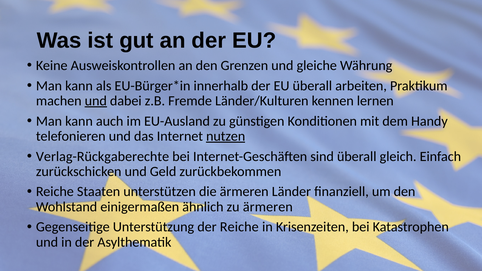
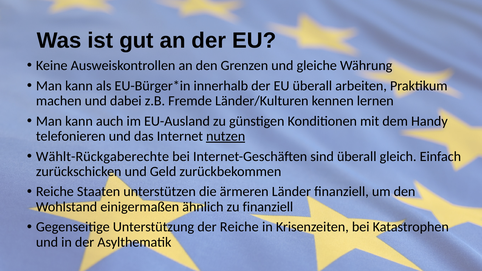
und underline: present -> none (96, 101)
Verlag-Rückgaberechte: Verlag-Rückgaberechte -> Wählt-Rückgaberechte (103, 156)
zu ärmeren: ärmeren -> finanziell (268, 207)
